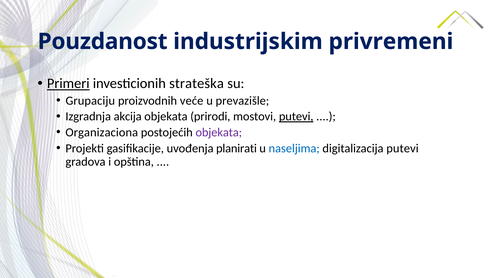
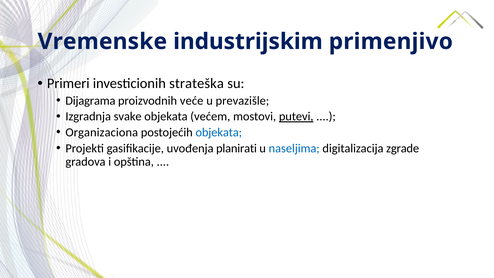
Pouzdanost: Pouzdanost -> Vremenske (102, 41)
privremeni: privremeni -> primenjivo (391, 41)
Primeri underline: present -> none (68, 84)
Grupaciju: Grupaciju -> Dijagrama (90, 101)
akcija: akcija -> svake (128, 116)
prirodi: prirodi -> većem (210, 116)
objekata colour: purple -> blue (219, 132)
digitalizacija putevi: putevi -> zgrade (403, 148)
